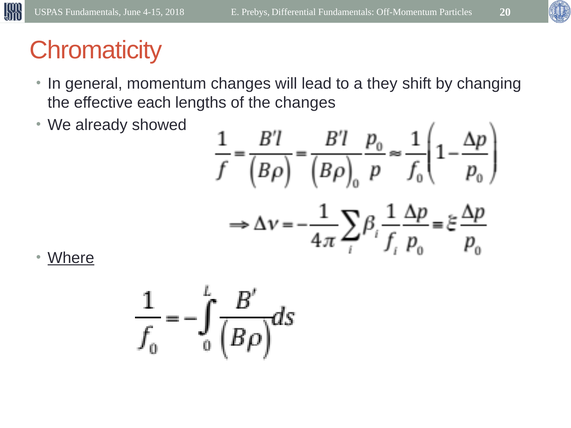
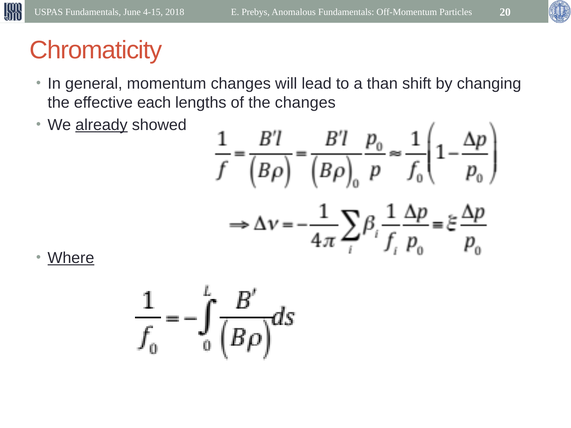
Differential: Differential -> Anomalous (294, 12)
they: they -> than (382, 84)
already underline: none -> present (101, 125)
